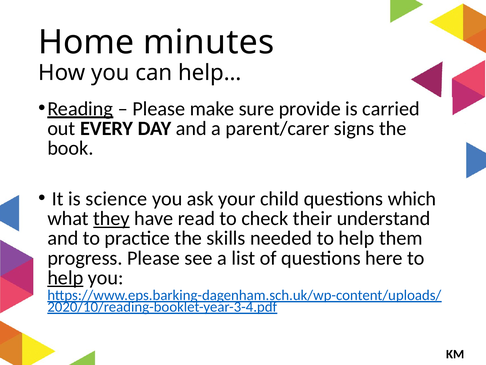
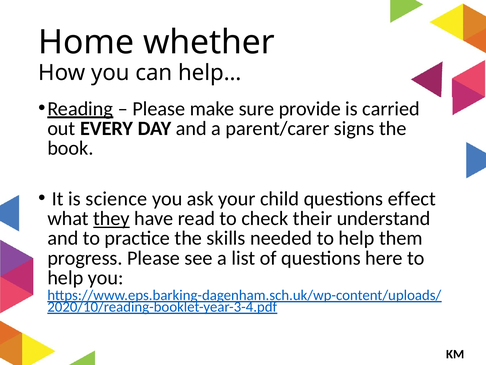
minutes: minutes -> whether (209, 42)
which: which -> effect (412, 199)
help underline: present -> none (65, 277)
